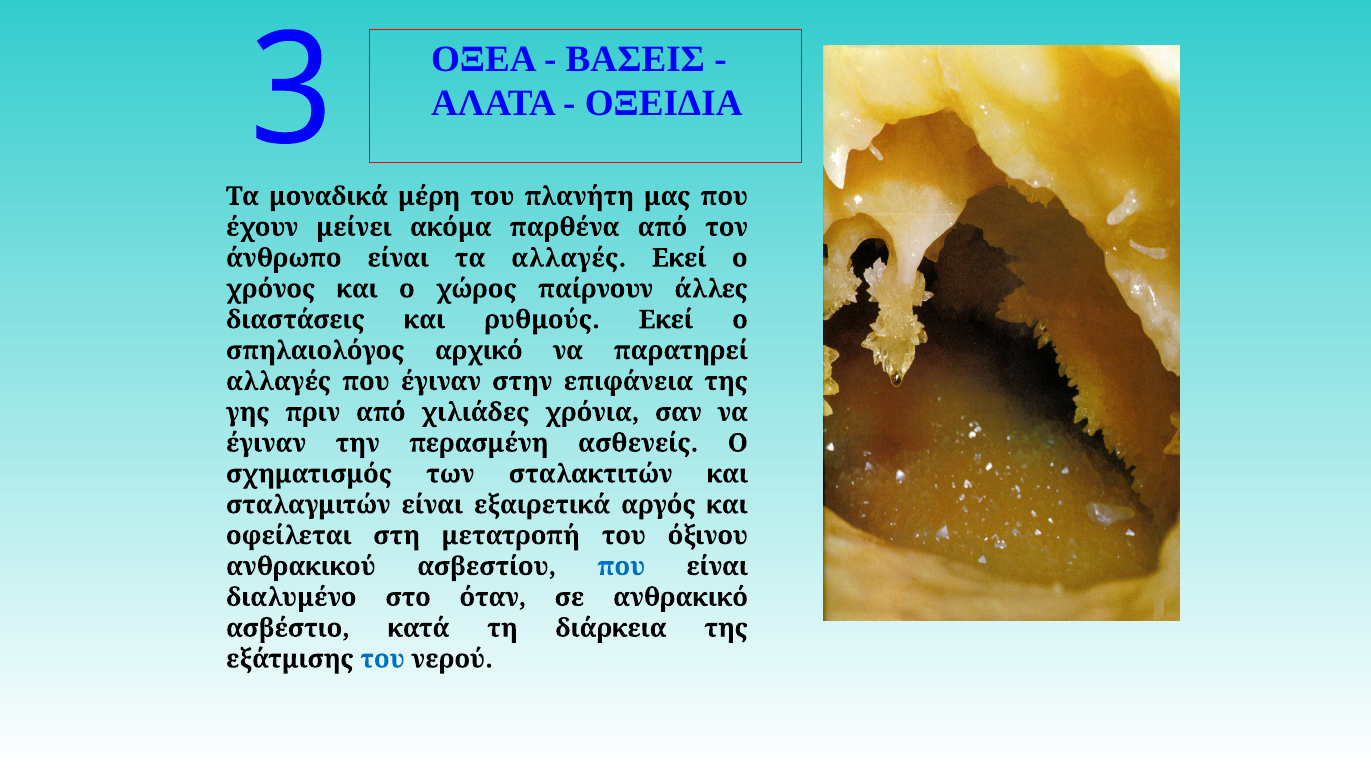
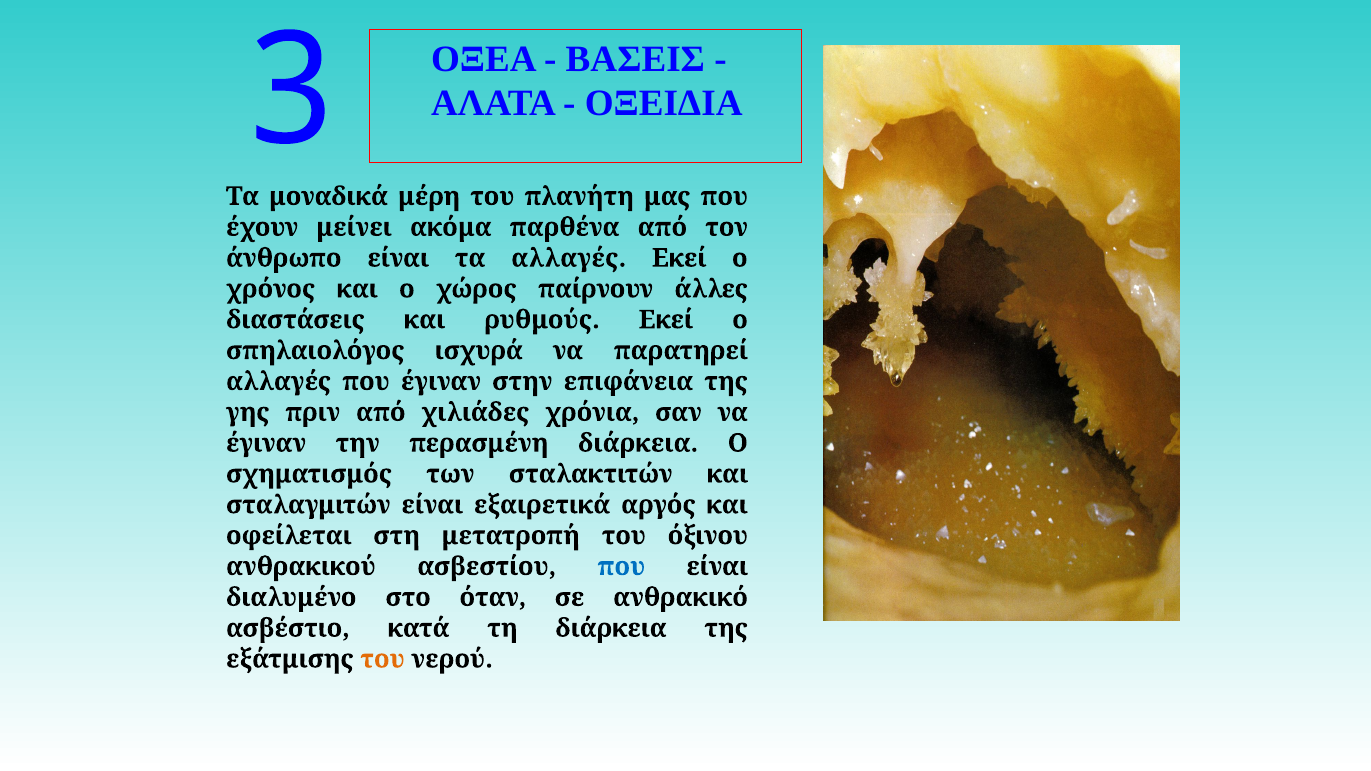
αρχικό: αρχικό -> ισχυρά (479, 351)
περασμένη ασθενείς: ασθενείς -> διάρκεια (638, 443)
του colour: blue -> orange (383, 659)
